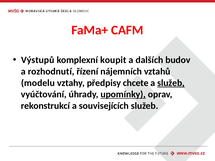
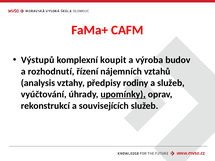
dalších: dalších -> výroba (149, 60)
modelu: modelu -> analysis (38, 83)
chcete: chcete -> rodiny (136, 83)
služeb underline: present -> none (171, 83)
